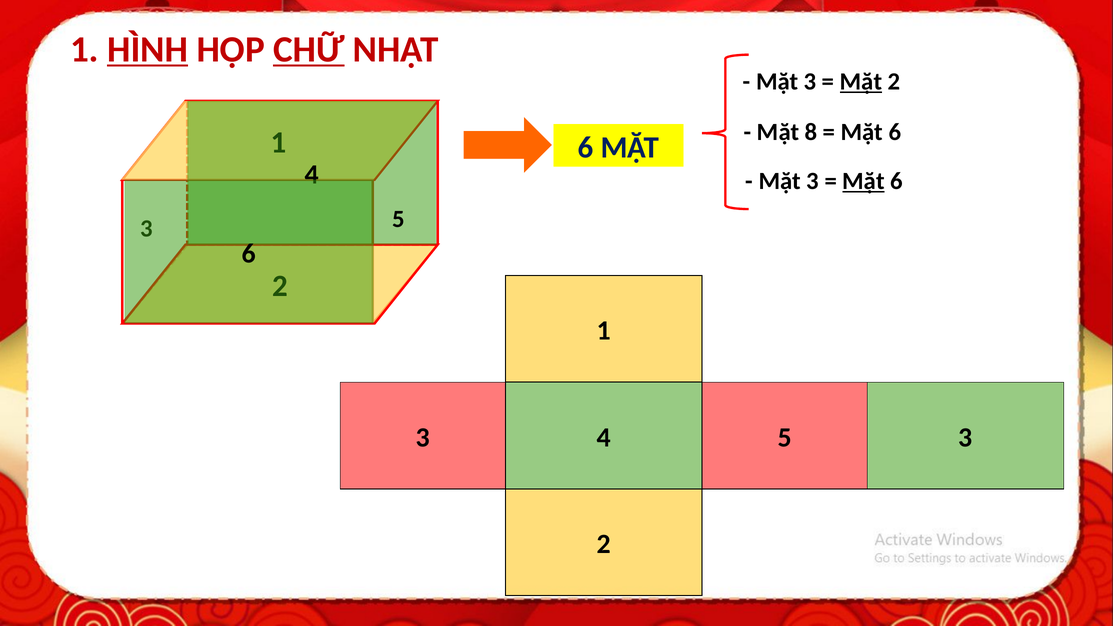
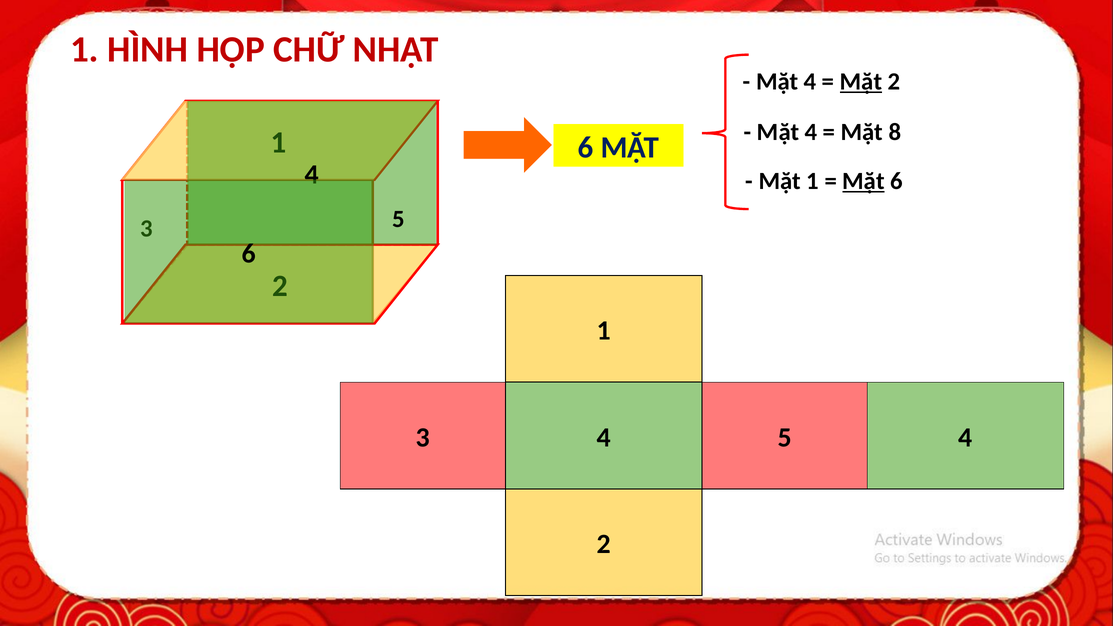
HÌNH underline: present -> none (148, 50)
CHỮ underline: present -> none (309, 50)
3: 3 -> 4 (810, 82)
8: 8 -> 4 (811, 132)
6: 6 -> 8 (895, 132)
3: 3 -> 1 (813, 181)
3: 3 -> 4 (965, 438)
